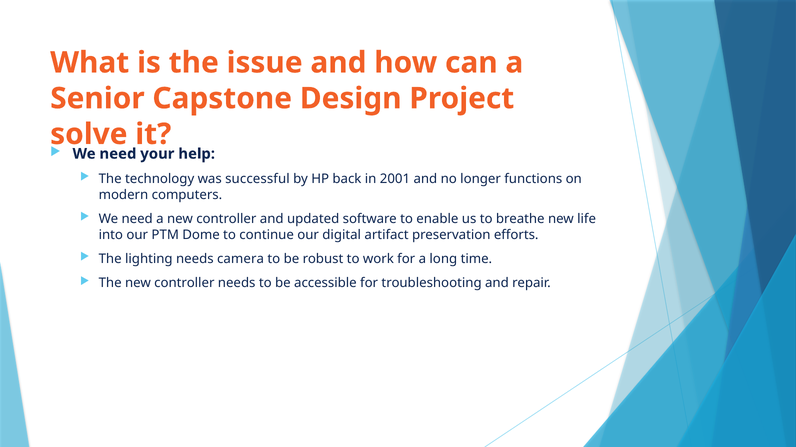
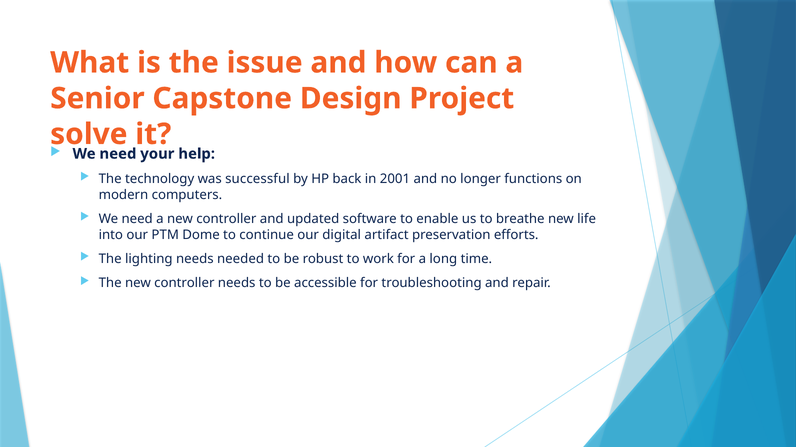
camera: camera -> needed (241, 259)
